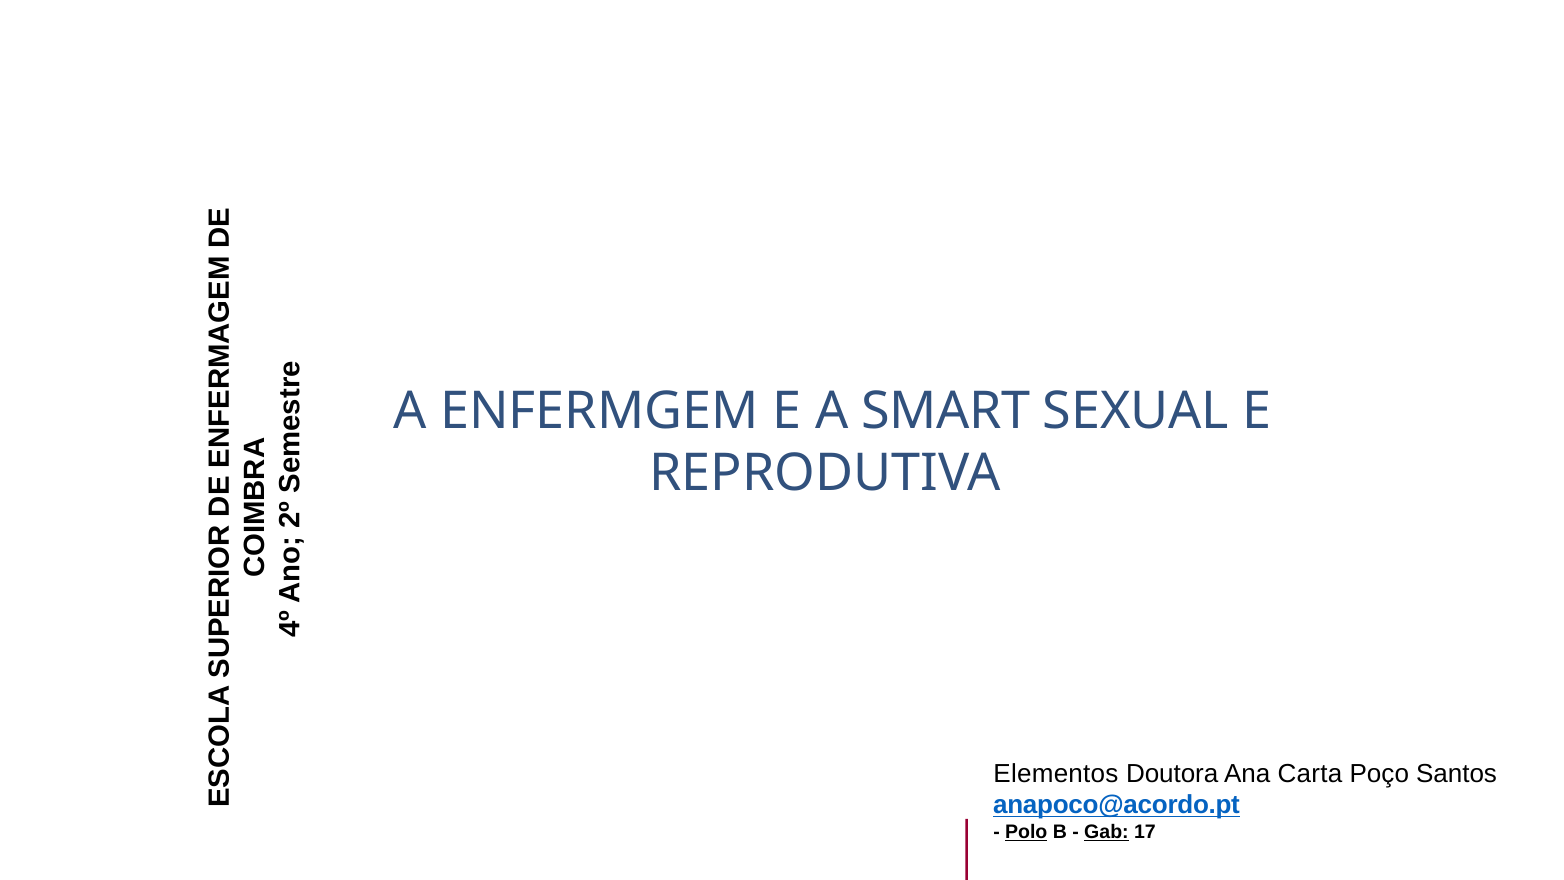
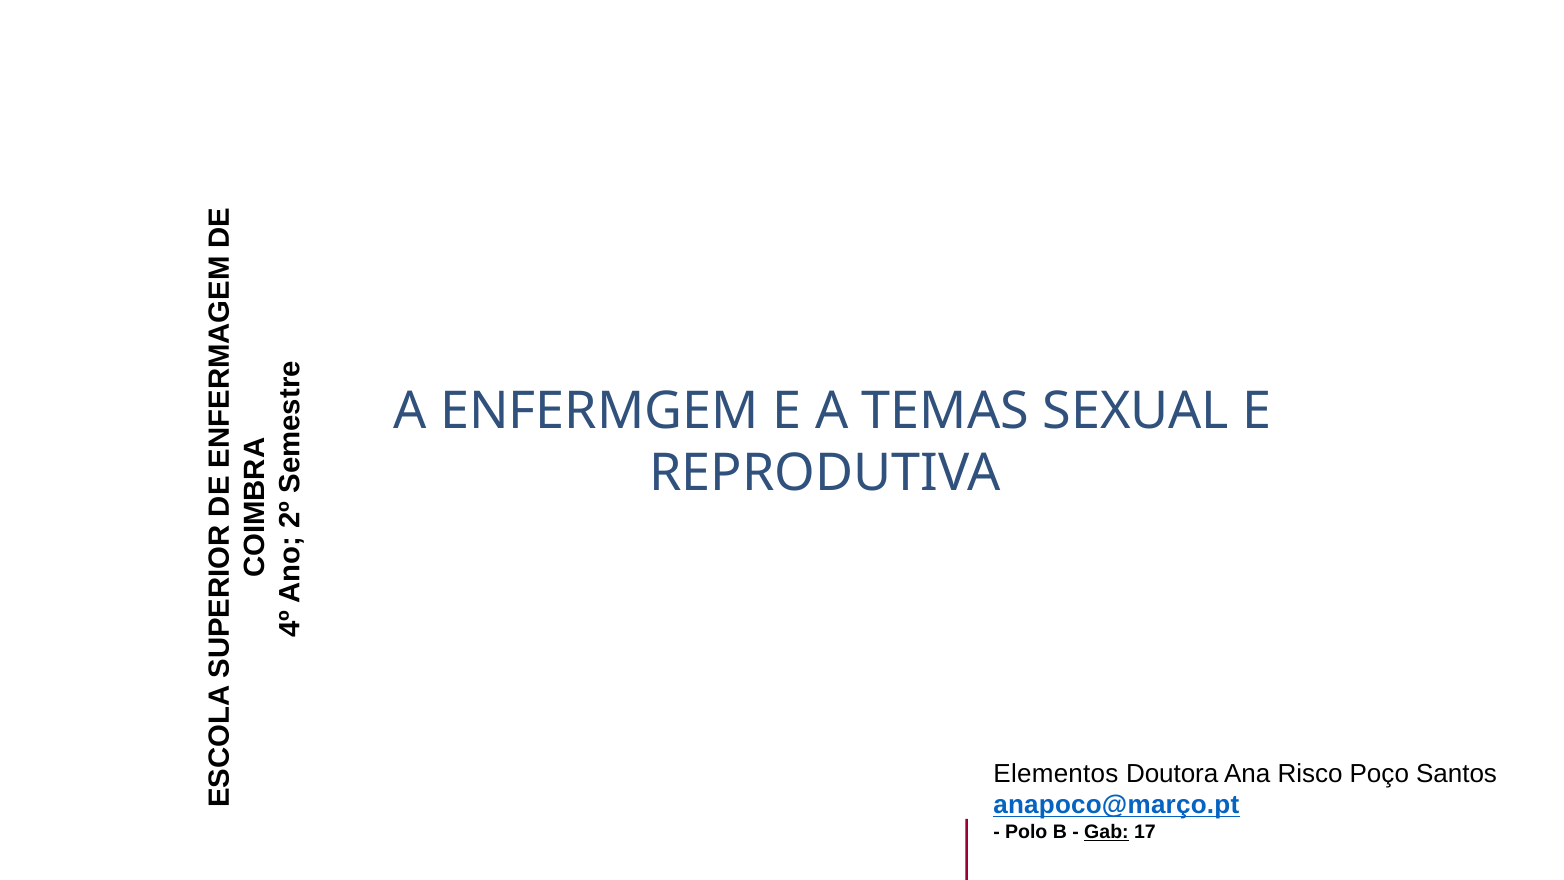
SMART: SMART -> TEMAS (946, 411)
Carta: Carta -> Risco (1310, 774)
anapoco@acordo.pt: anapoco@acordo.pt -> anapoco@março.pt (1116, 805)
Polo underline: present -> none (1026, 832)
